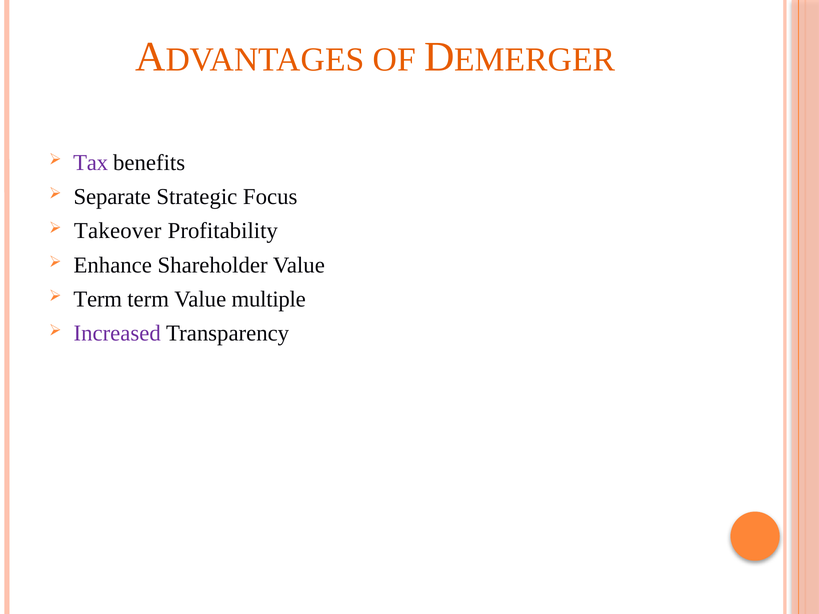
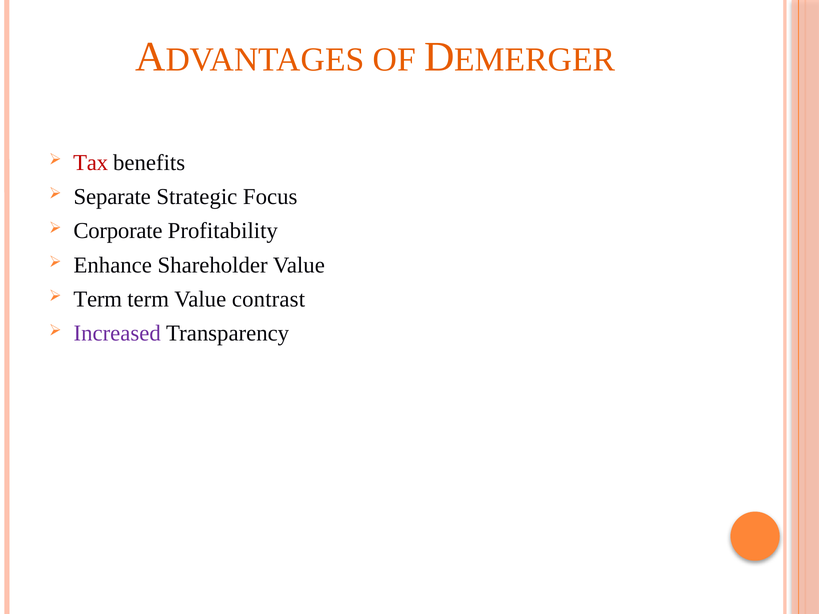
Tax colour: purple -> red (91, 163)
Takeover: Takeover -> Corporate (118, 231)
multiple: multiple -> contrast (269, 299)
